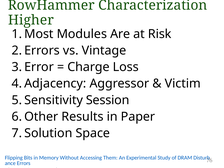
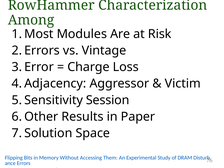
Higher: Higher -> Among (31, 20)
